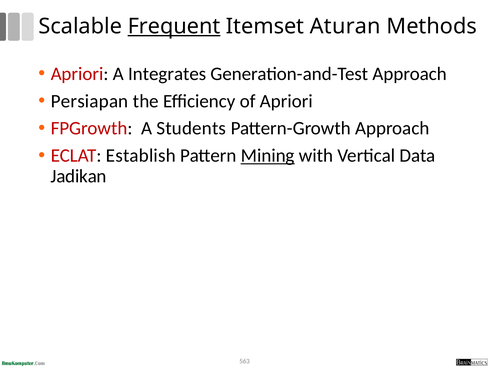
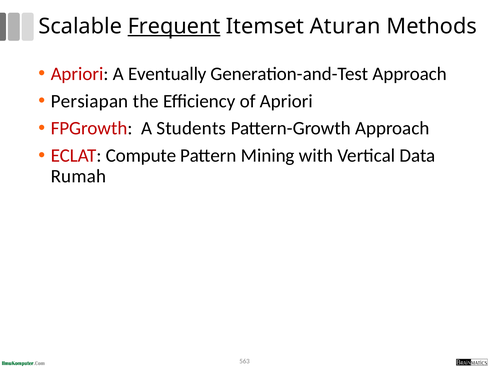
Integrates: Integrates -> Eventually (167, 74)
Establish: Establish -> Compute (141, 156)
Mining underline: present -> none (268, 156)
Jadikan: Jadikan -> Rumah (78, 176)
